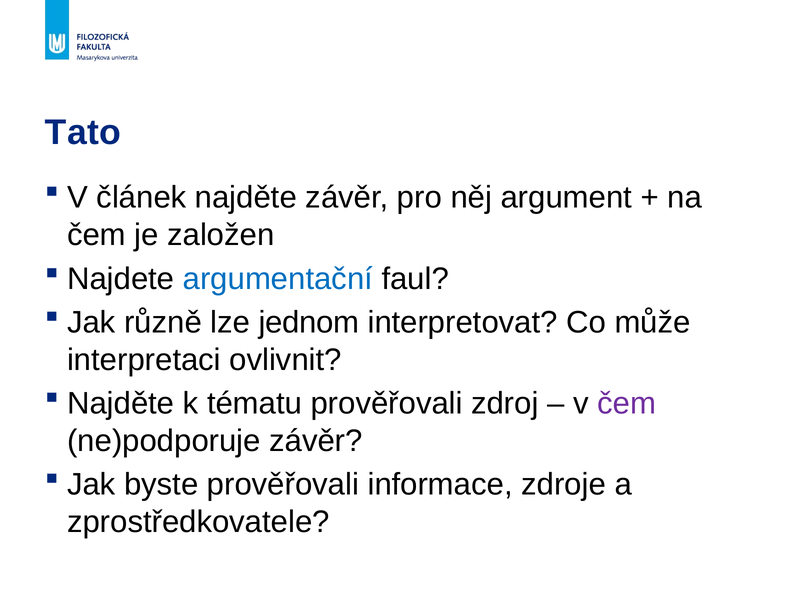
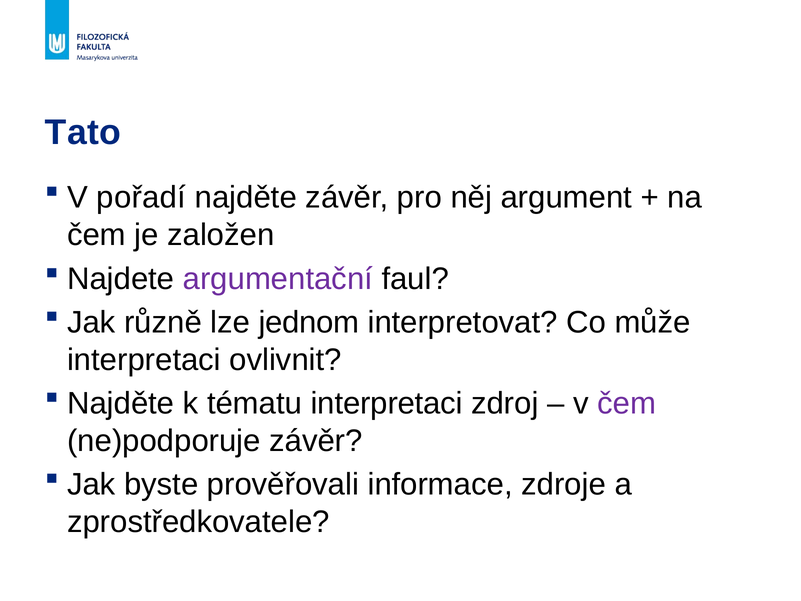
článek: článek -> pořadí (141, 198)
argumentační colour: blue -> purple (278, 279)
tématu prověřovali: prověřovali -> interpretaci (387, 403)
